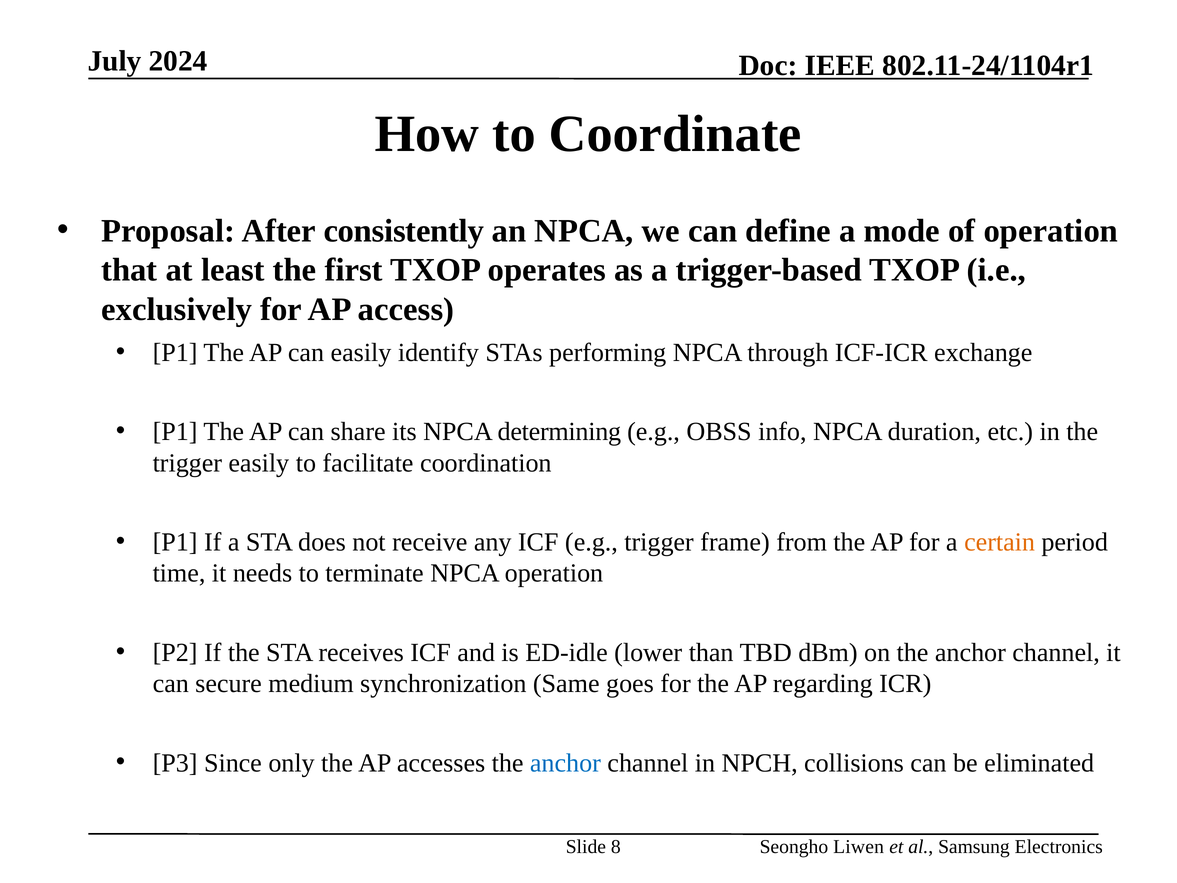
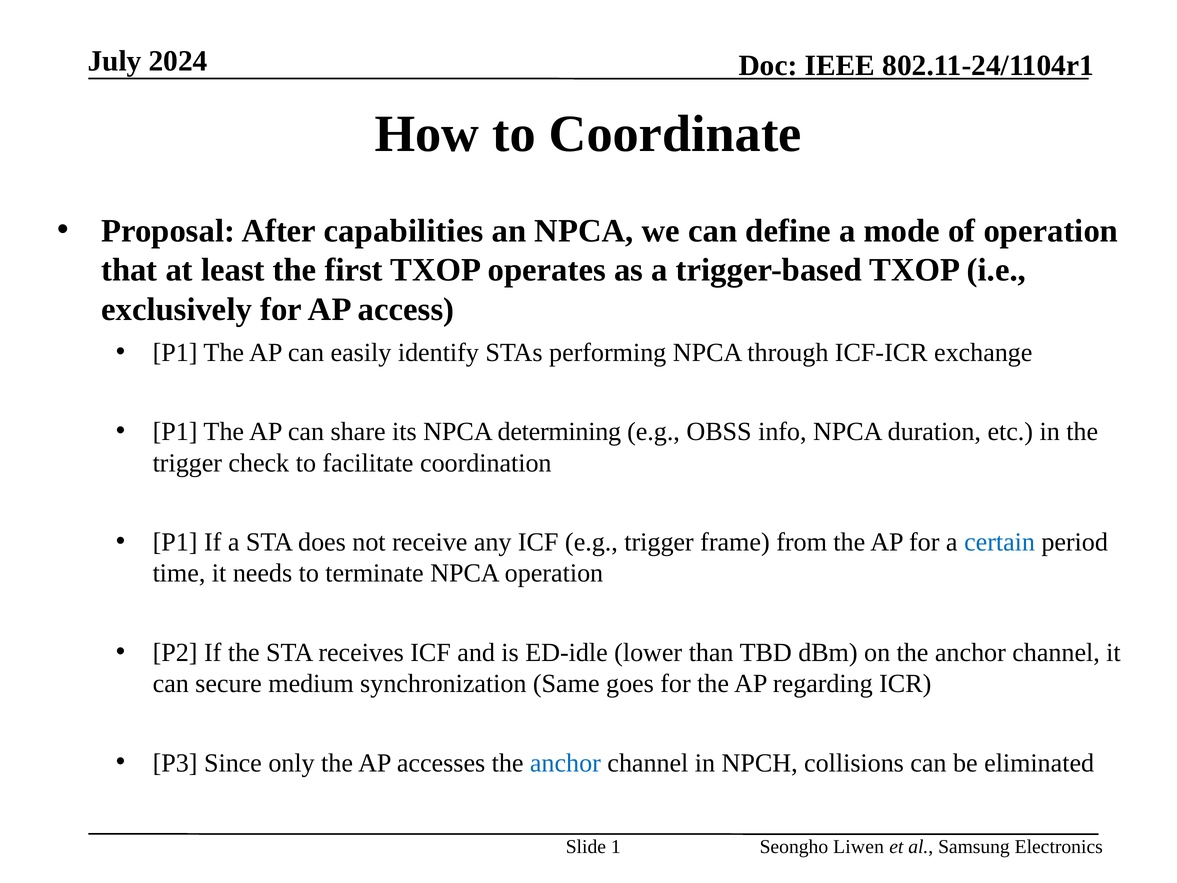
consistently: consistently -> capabilities (404, 231)
trigger easily: easily -> check (259, 463)
certain colour: orange -> blue (1000, 542)
8: 8 -> 1 (616, 847)
